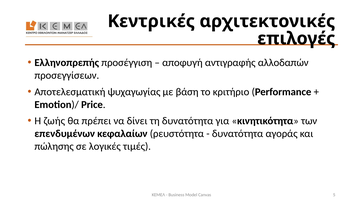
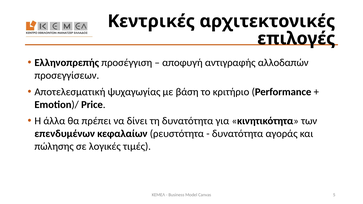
ζωής: ζωής -> άλλα (54, 121)
